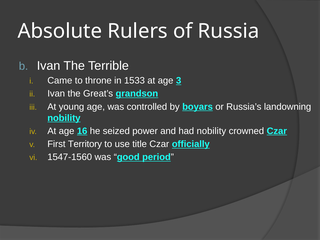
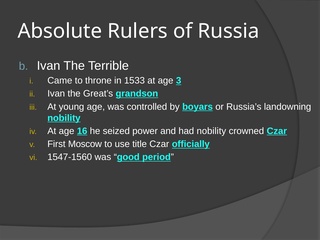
Territory: Territory -> Moscow (85, 144)
